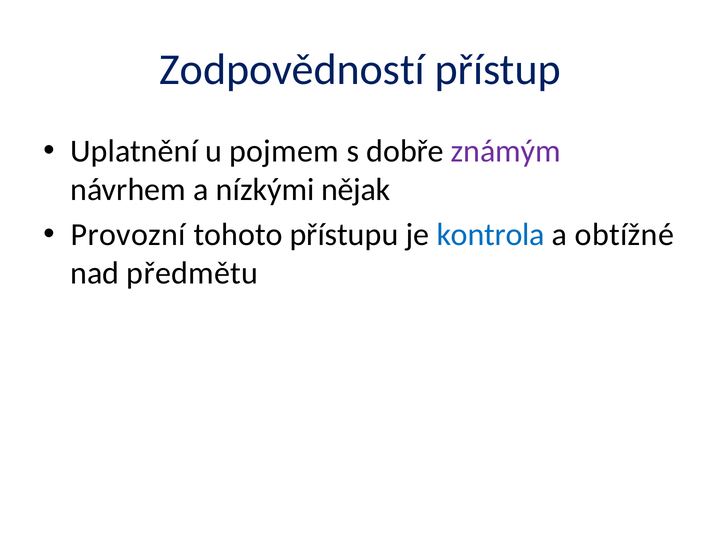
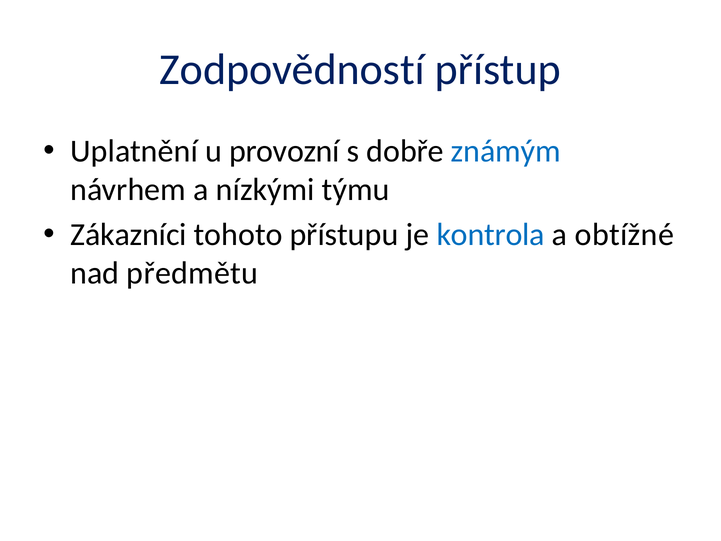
pojmem: pojmem -> provozní (284, 151)
známým colour: purple -> blue (506, 151)
nějak: nějak -> týmu (356, 190)
Provozní: Provozní -> Zákazníci (129, 235)
